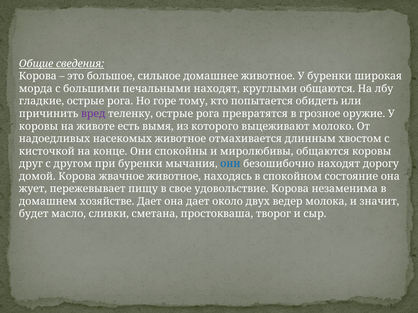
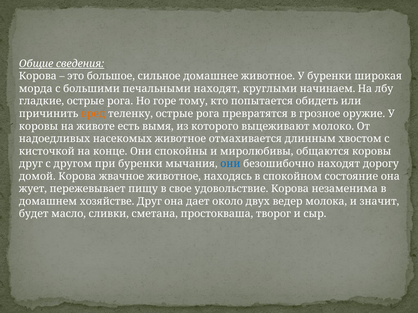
круглыми общаются: общаются -> начинаем (328, 89)
вред colour: purple -> orange (93, 114)
хозяйстве Дает: Дает -> Друг (149, 202)
